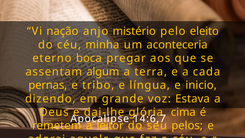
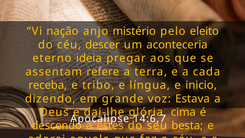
minha: minha -> descer (103, 45)
boca: boca -> ideia (89, 58)
algum: algum -> refere (103, 72)
pernas: pernas -> receba (48, 85)
remetem: remetem -> descendo (57, 125)
leitor: leitor -> estes (110, 125)
pelos: pelos -> besta (187, 125)
